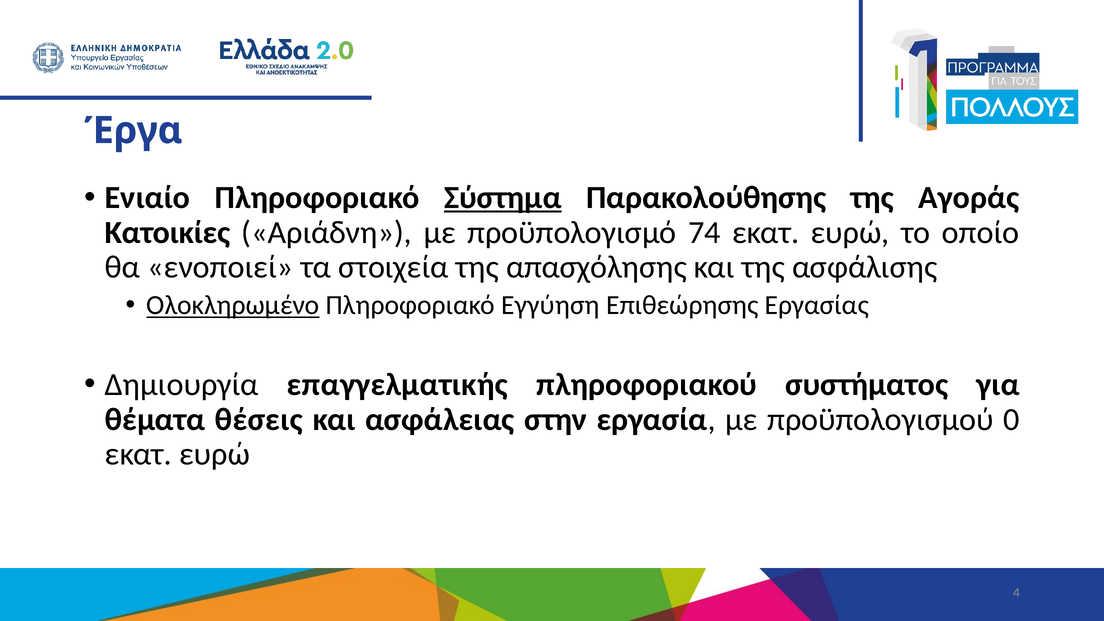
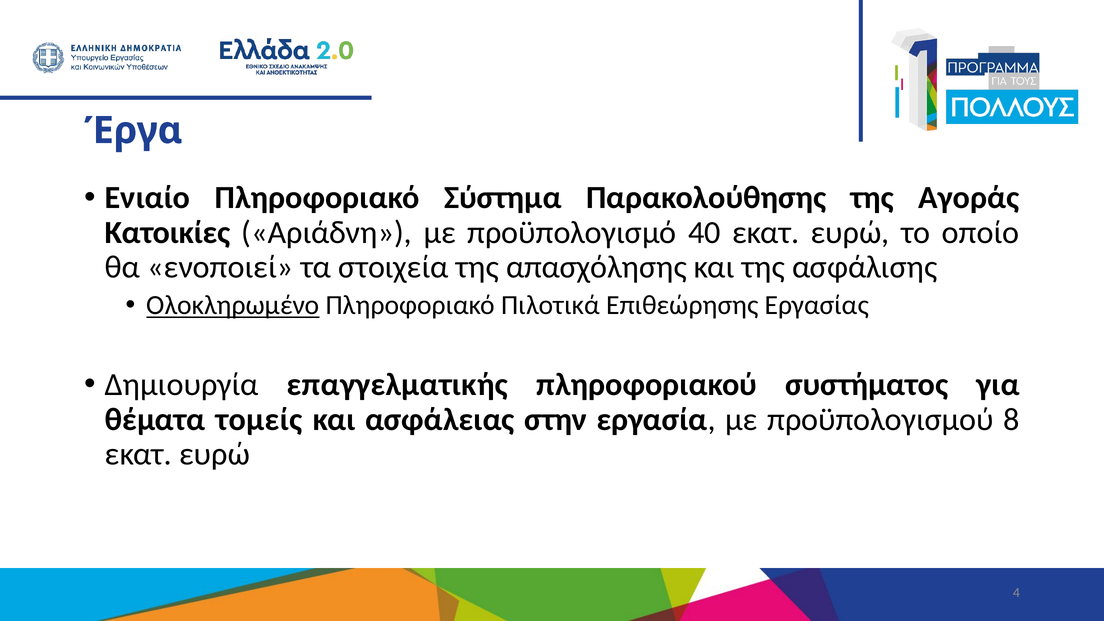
Σύστημα underline: present -> none (503, 198)
74: 74 -> 40 (704, 232)
Εγγύηση: Εγγύηση -> Πιλοτικά (551, 305)
θέσεις: θέσεις -> τομείς (259, 419)
0: 0 -> 8 (1012, 419)
